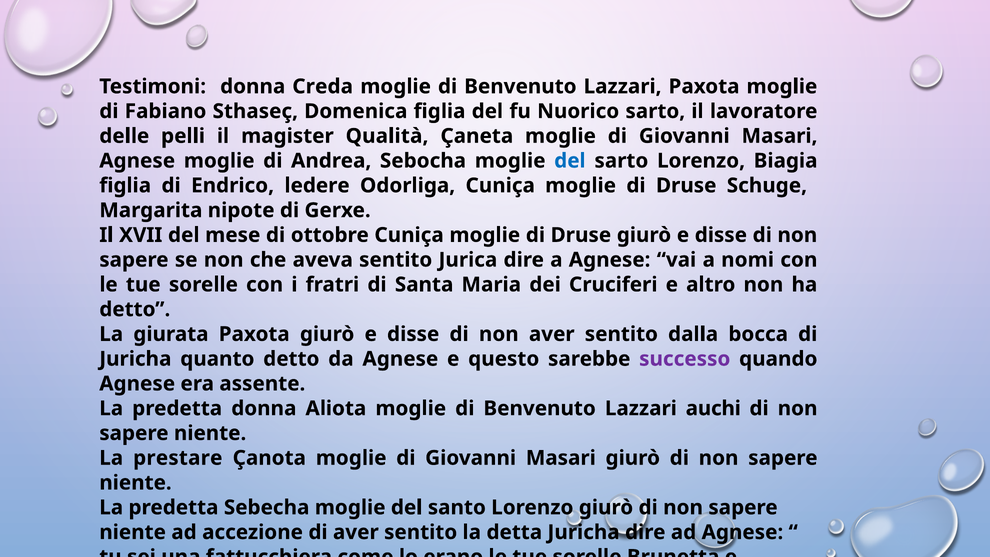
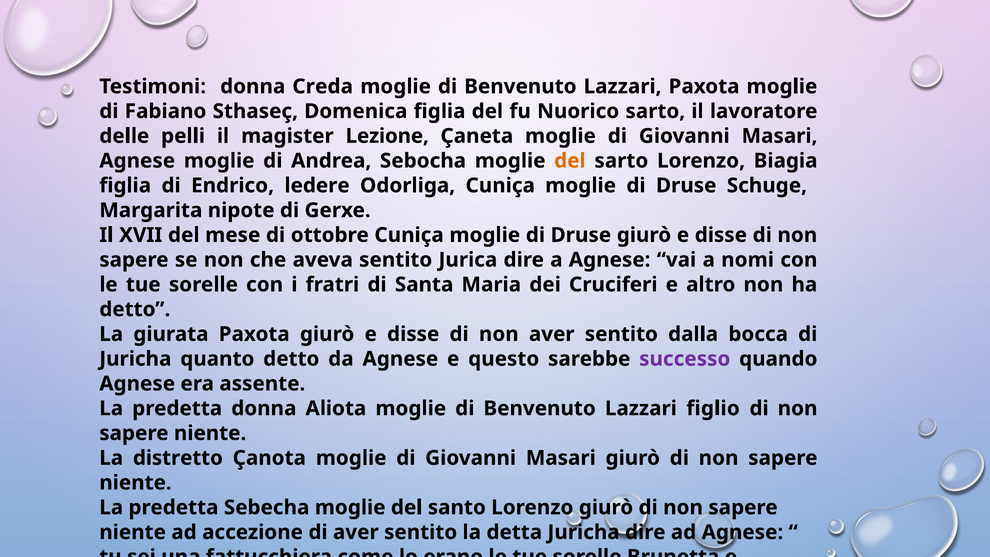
Qualità: Qualità -> Lezione (387, 136)
del colour: blue -> orange (570, 161)
auchi: auchi -> figlio (713, 408)
prestare: prestare -> distretto (178, 458)
